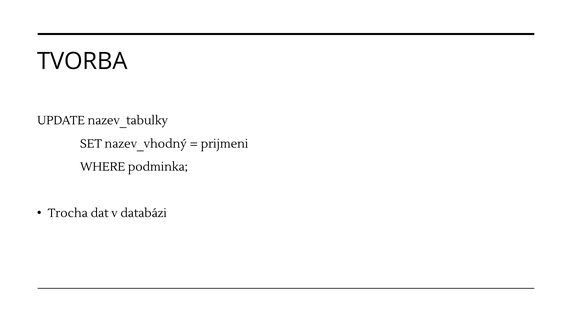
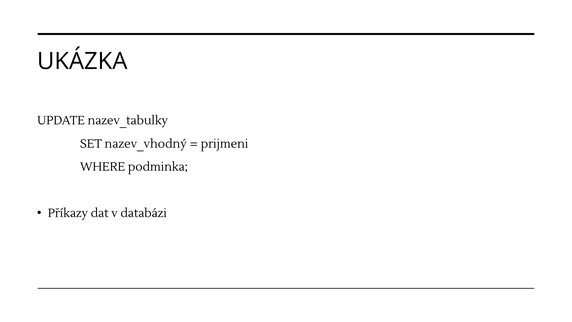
TVORBA: TVORBA -> UKÁZKA (82, 61)
Trocha: Trocha -> Příkazy (68, 213)
